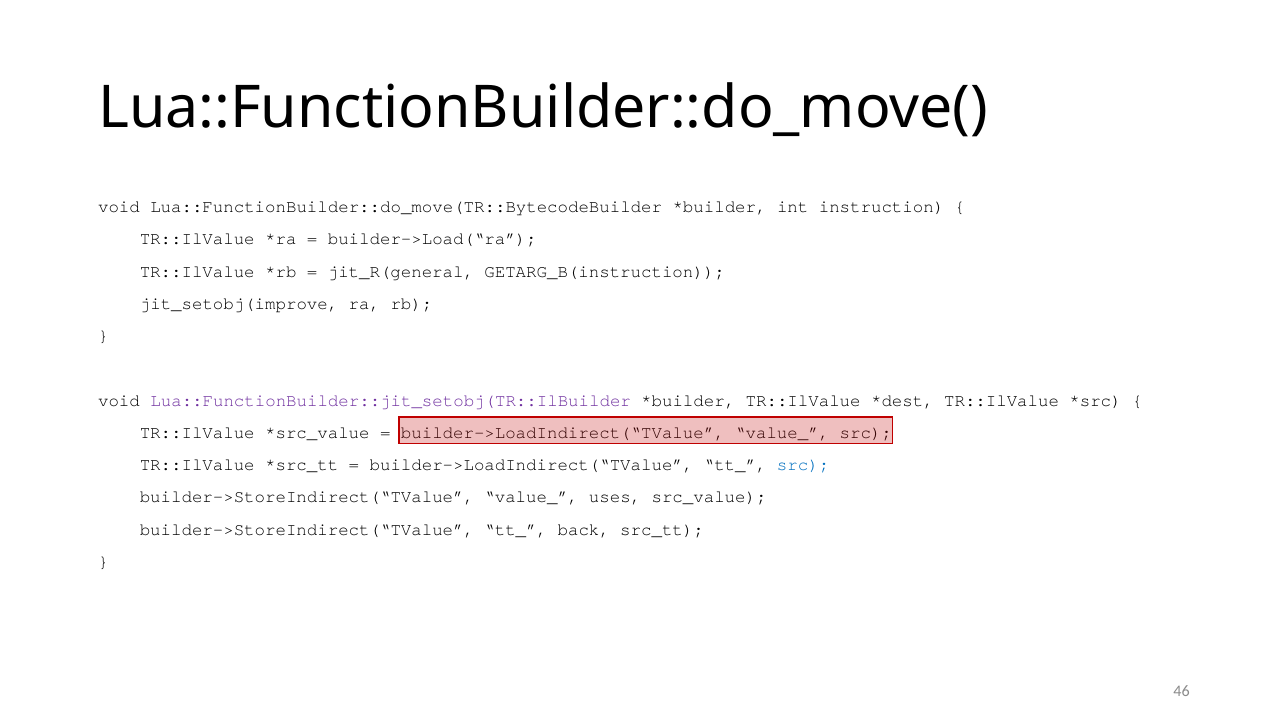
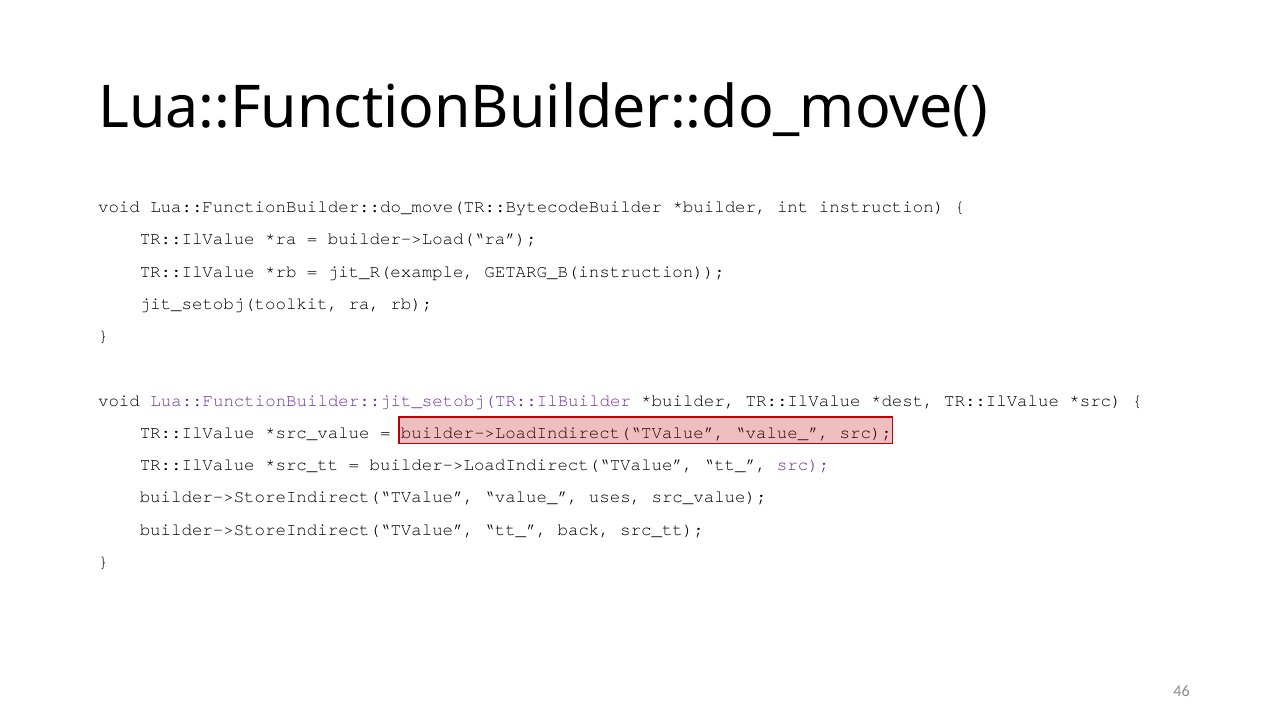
jit_R(general: jit_R(general -> jit_R(example (401, 272)
jit_setobj(improve: jit_setobj(improve -> jit_setobj(toolkit (239, 304)
src colour: blue -> purple (803, 465)
